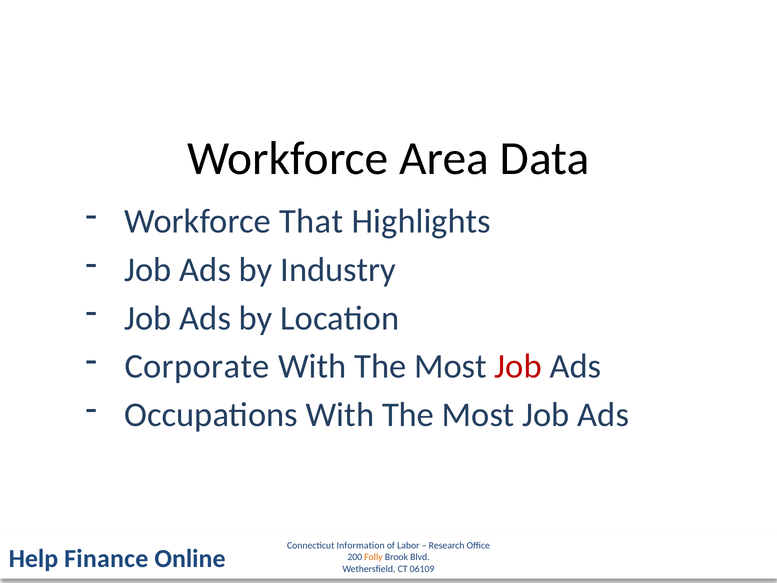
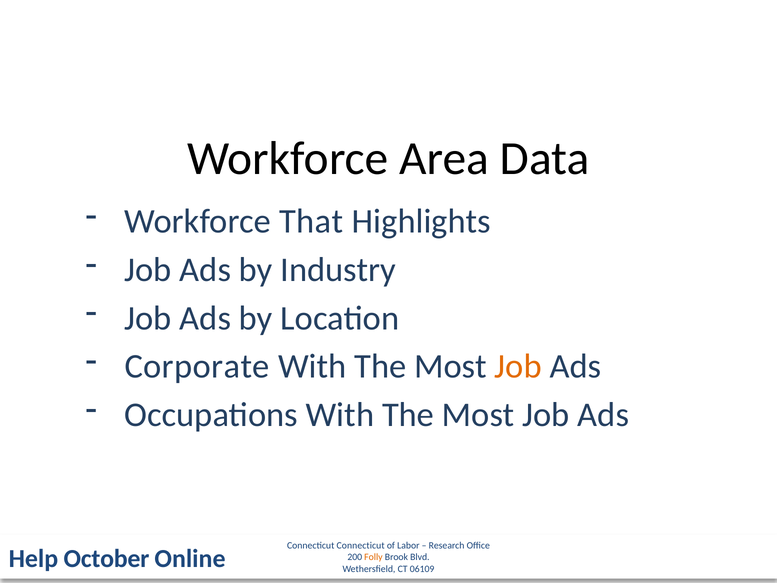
Job colour: red -> orange (518, 366)
Connecticut Information: Information -> Connecticut (361, 545)
Finance: Finance -> October (106, 559)
